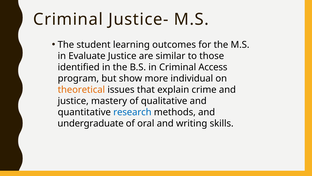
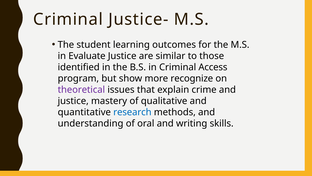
individual: individual -> recognize (192, 78)
theoretical colour: orange -> purple (81, 89)
undergraduate: undergraduate -> understanding (91, 123)
